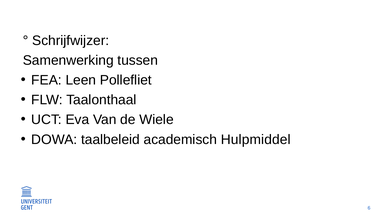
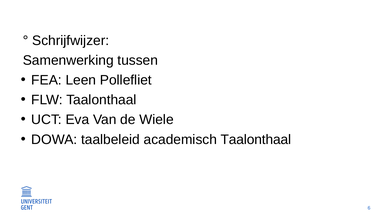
academisch Hulpmiddel: Hulpmiddel -> Taalonthaal (256, 139)
